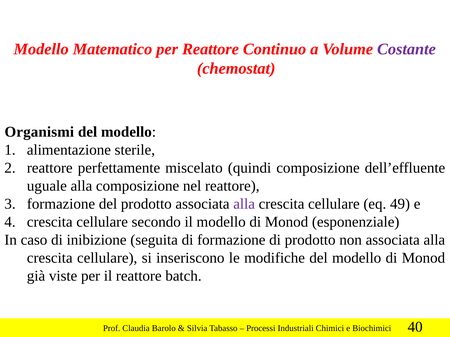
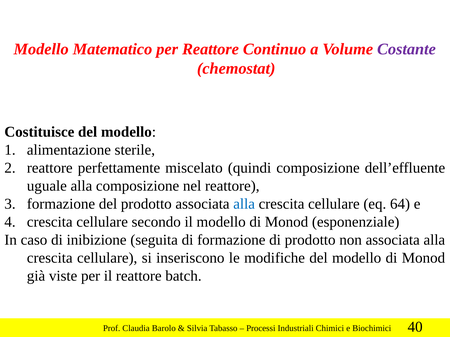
Organismi: Organismi -> Costituisce (39, 132)
alla colour: purple -> blue (244, 204)
49: 49 -> 64 (400, 204)
